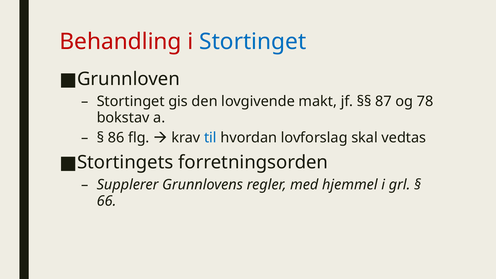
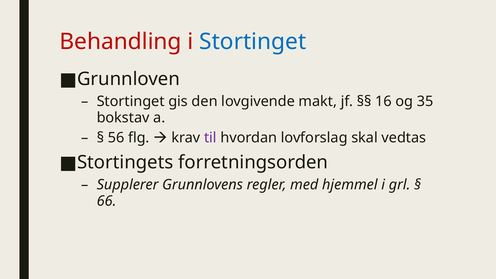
87: 87 -> 16 (384, 101)
78: 78 -> 35 (425, 101)
86: 86 -> 56 (116, 138)
til colour: blue -> purple (210, 138)
